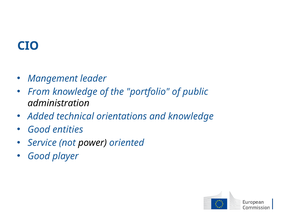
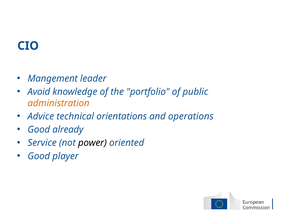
From: From -> Avoid (39, 91)
administration colour: black -> orange (59, 103)
Added: Added -> Advice (41, 116)
and knowledge: knowledge -> operations (191, 116)
entities: entities -> already (68, 129)
